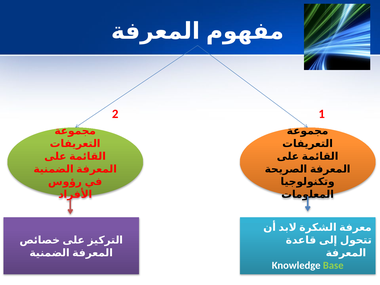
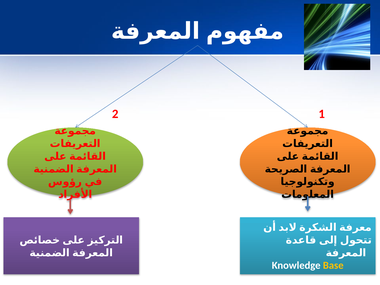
Base colour: light green -> yellow (333, 265)
